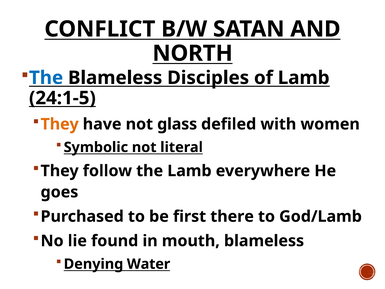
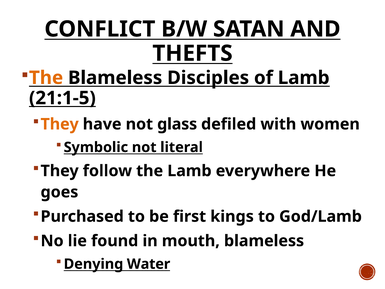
NORTH: NORTH -> THEFTS (193, 53)
The colour: blue -> orange (46, 78)
24:1-5: 24:1-5 -> 21:1-5 (62, 98)
there: there -> kings (232, 216)
